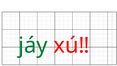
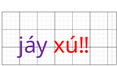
jáy colour: green -> purple (33, 45)
